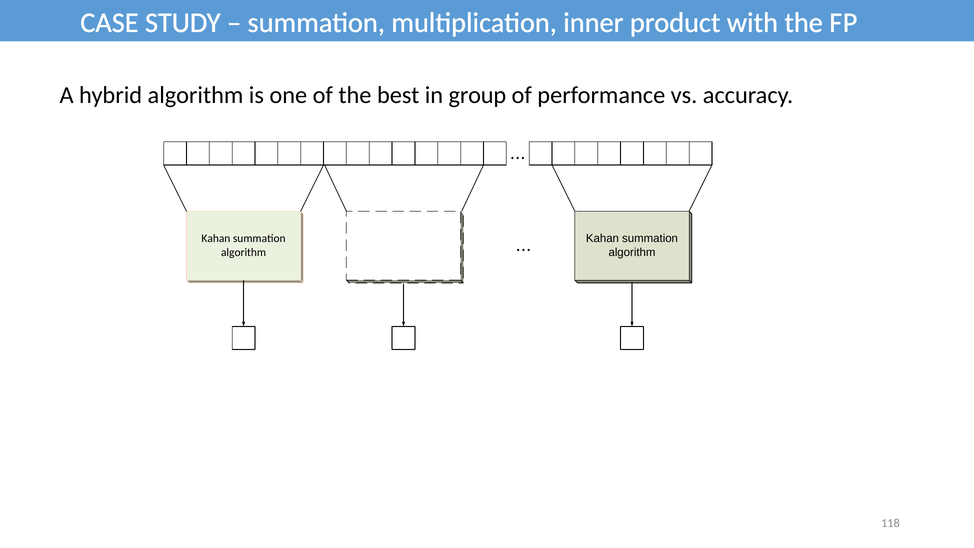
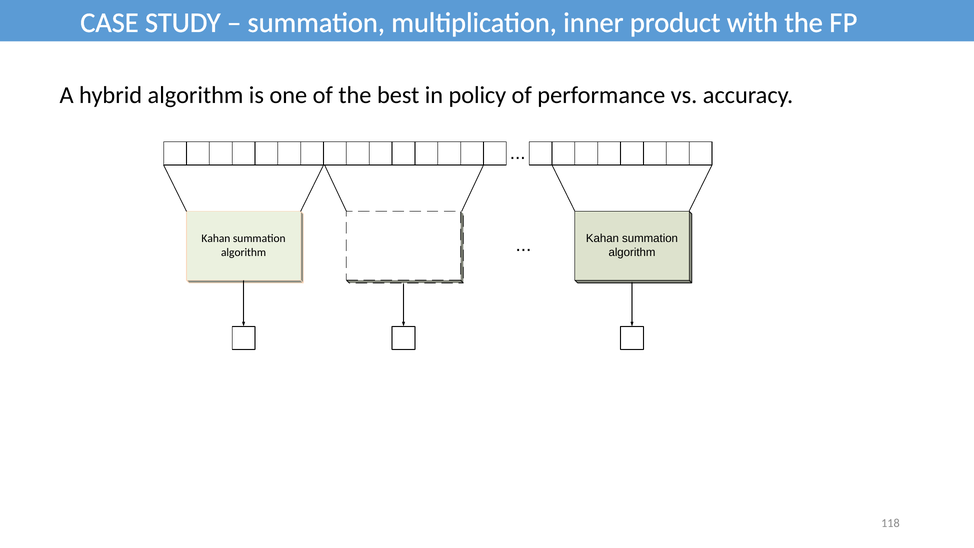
group: group -> policy (477, 95)
